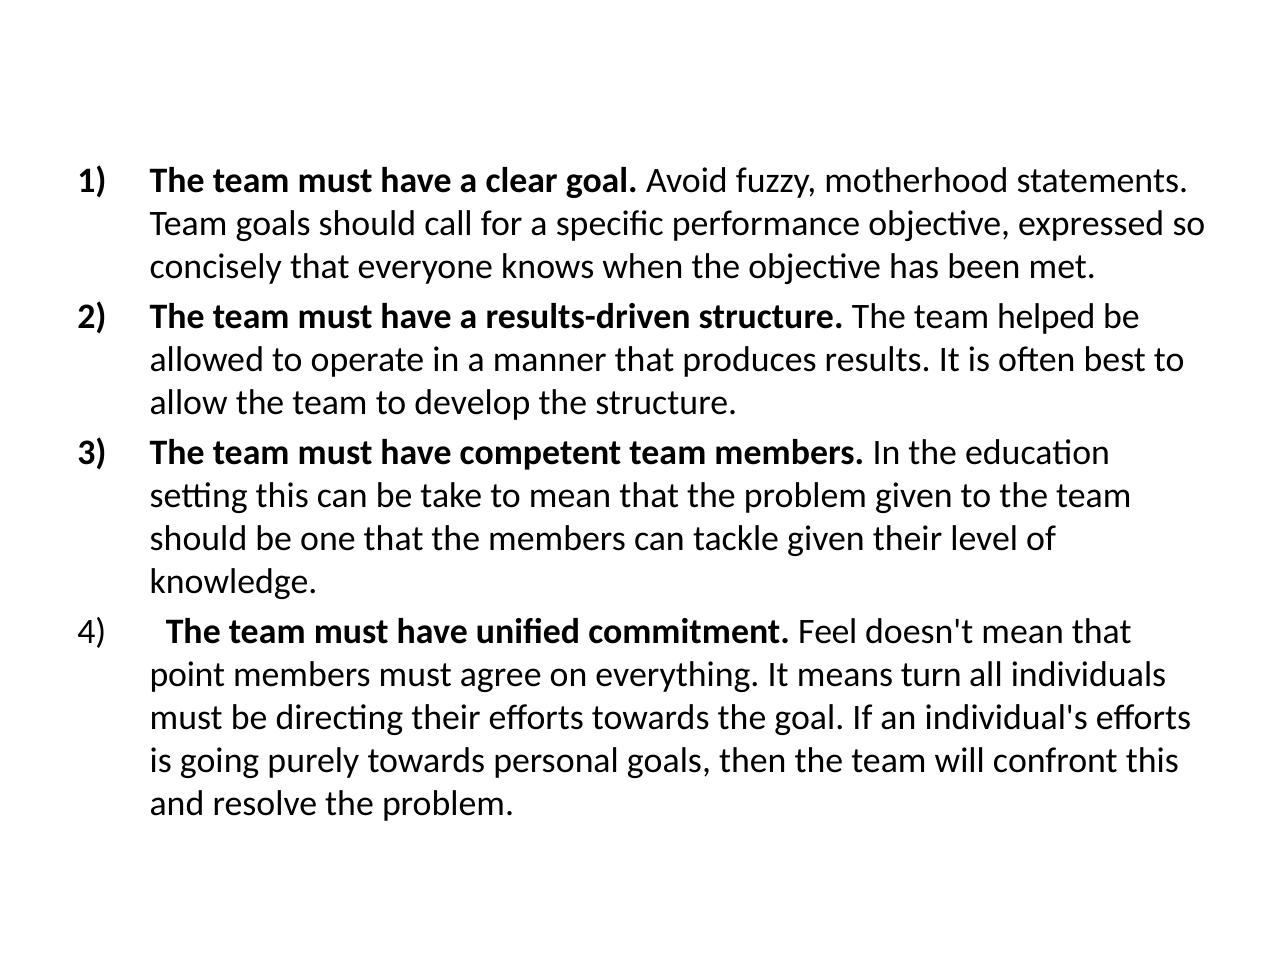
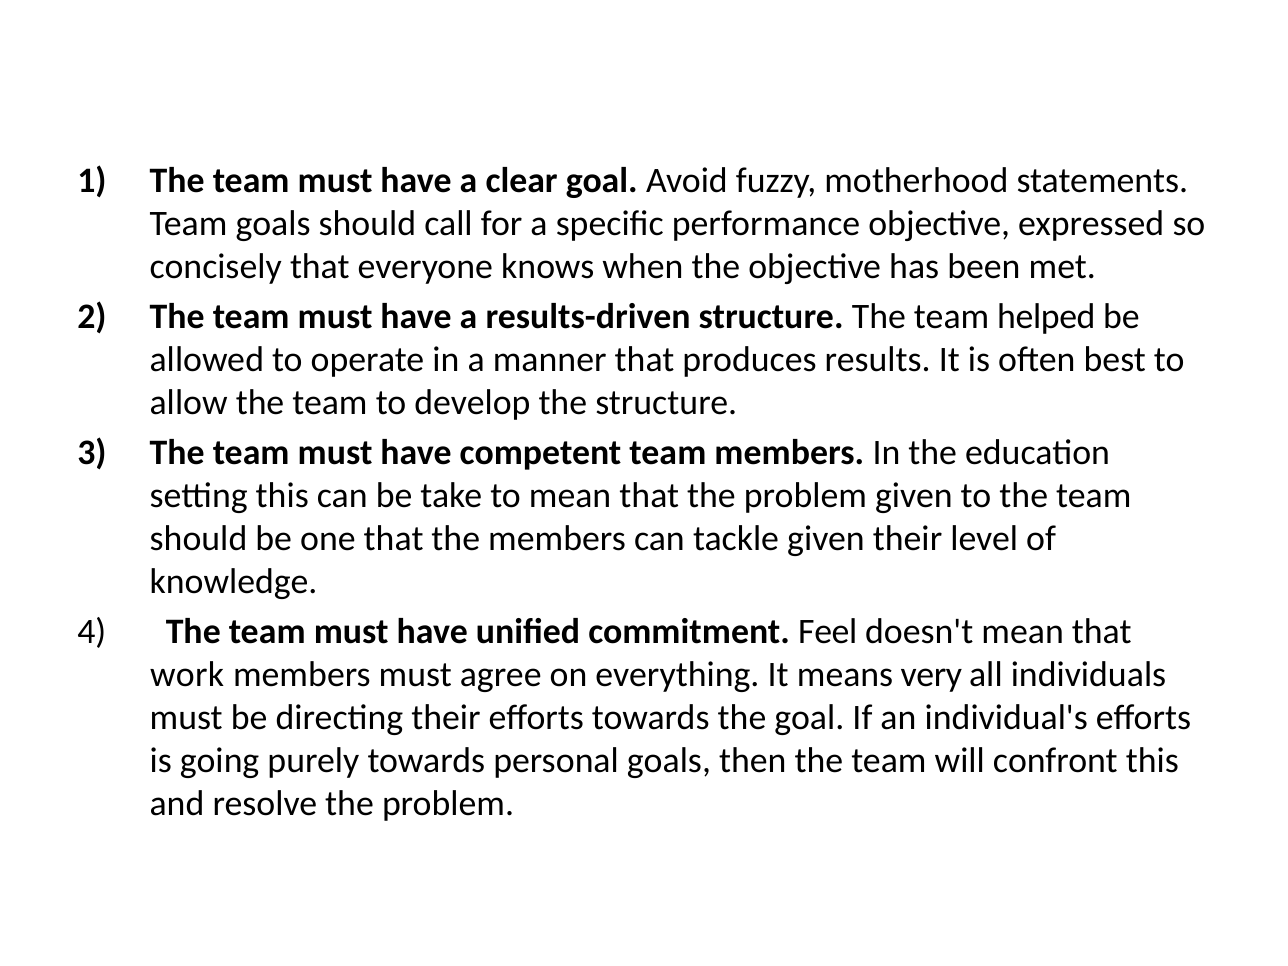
point: point -> work (187, 675)
turn: turn -> very (931, 675)
